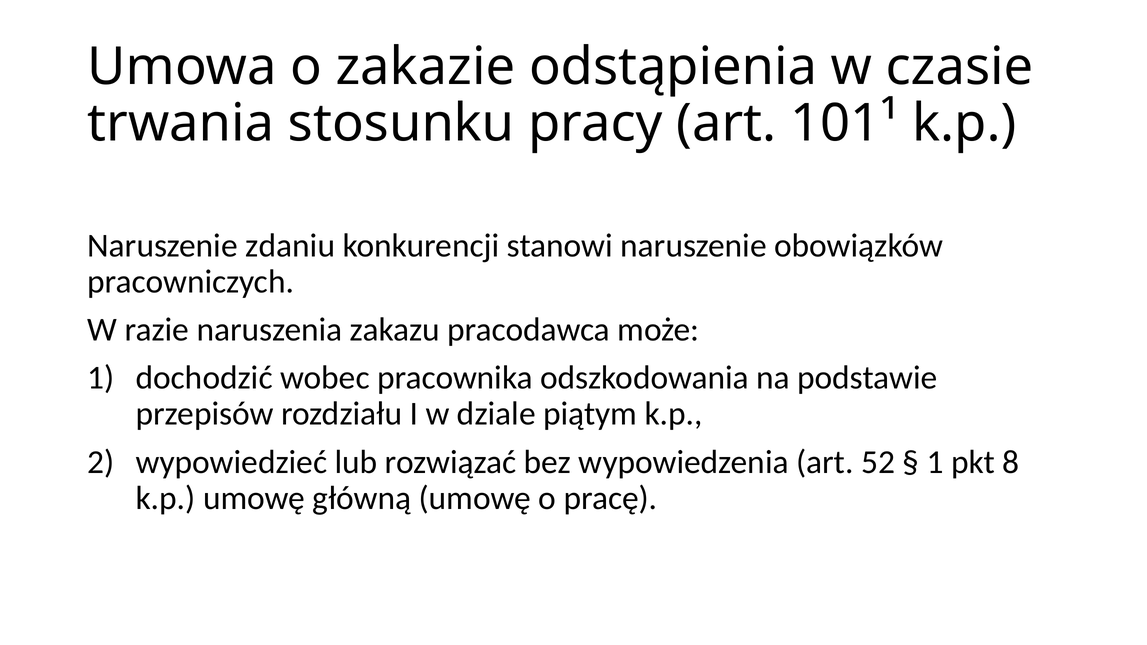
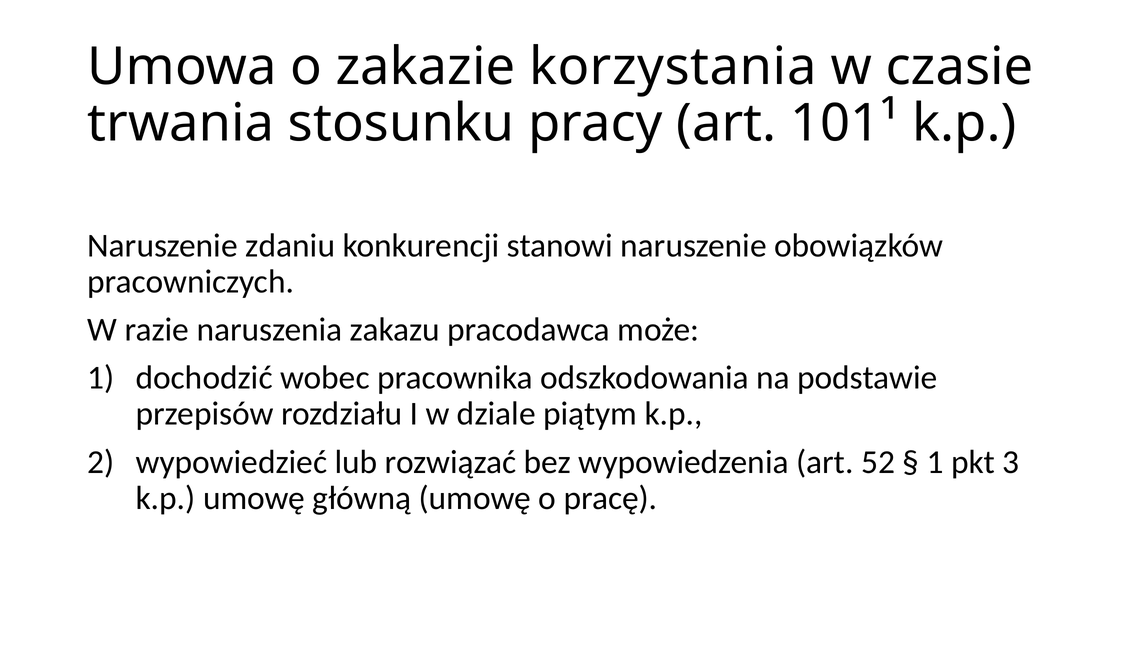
odstąpienia: odstąpienia -> korzystania (673, 67)
8: 8 -> 3 (1011, 462)
